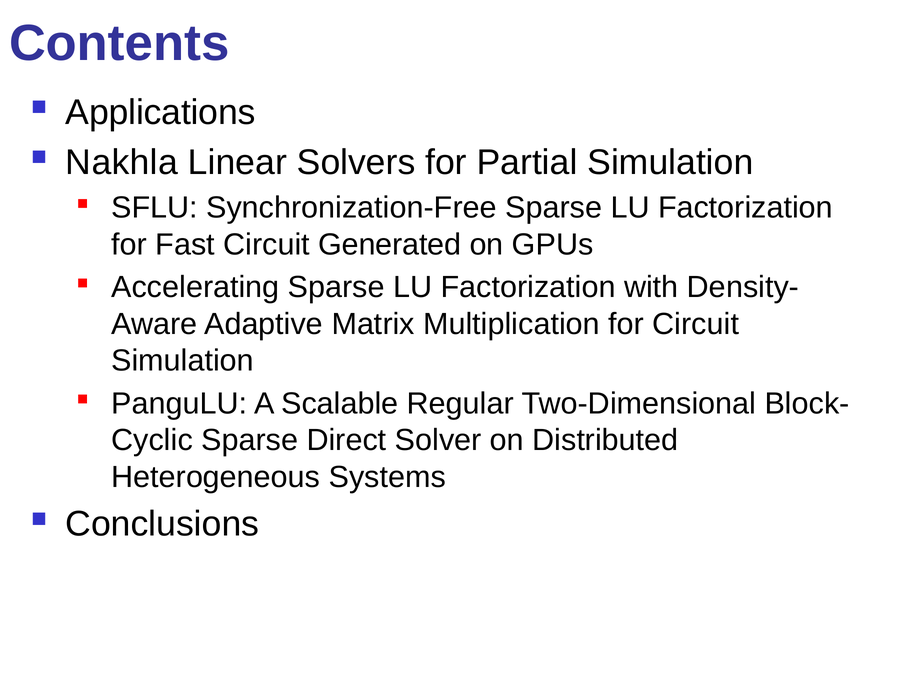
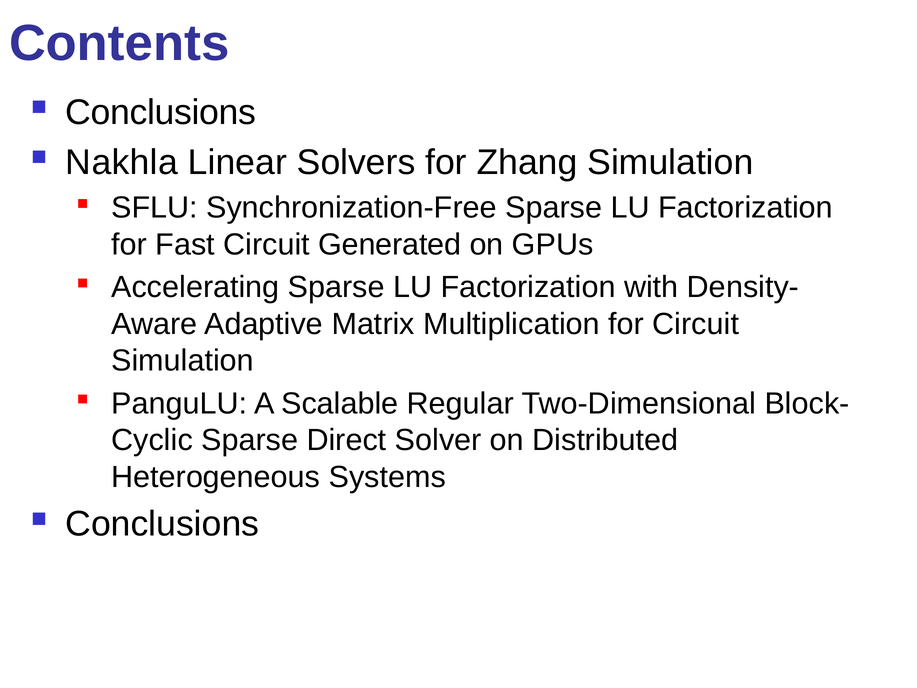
Applications: Applications -> Conclusions (161, 112)
Partial: Partial -> Zhang (527, 162)
